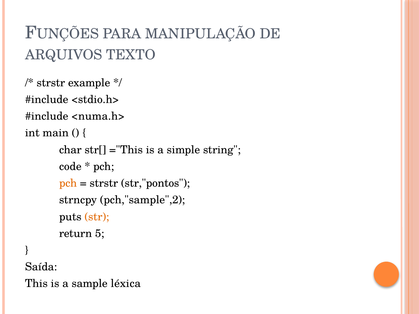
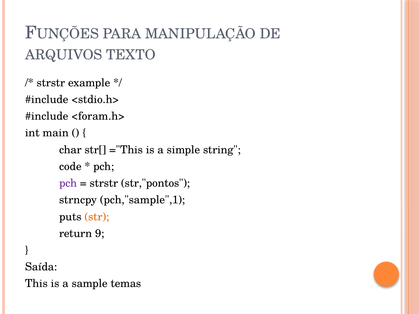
<numa.h>: <numa.h> -> <foram.h> (98, 116)
pch colour: orange -> purple (68, 183)
pch,"sample",2: pch,"sample",2 -> pch,"sample",1 (142, 200)
5: 5 -> 9 (100, 234)
léxica: léxica -> temas (126, 284)
